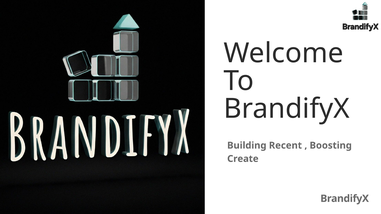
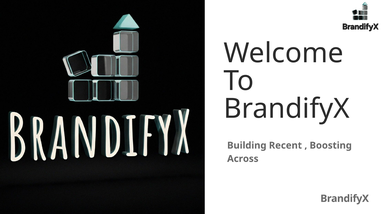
Create: Create -> Across (243, 159)
